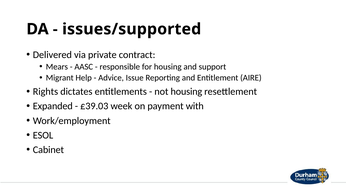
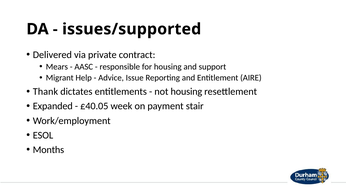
Rights: Rights -> Thank (45, 91)
£39.03: £39.03 -> £40.05 (94, 106)
with: with -> stair (195, 106)
Cabinet: Cabinet -> Months (48, 149)
